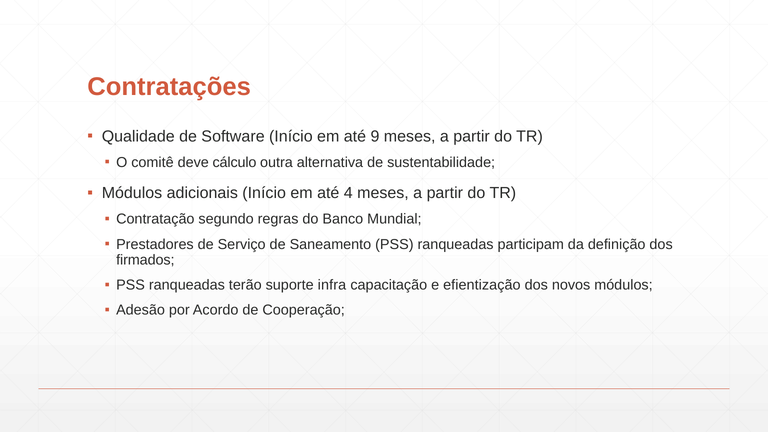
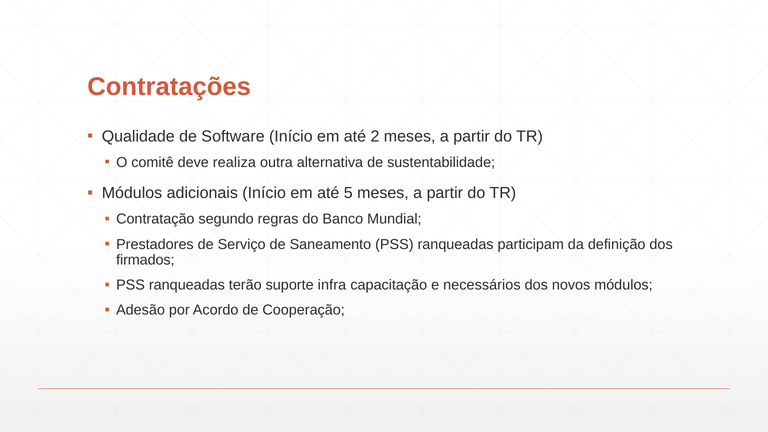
9: 9 -> 2 (375, 136)
cálculo: cálculo -> realiza (234, 162)
4: 4 -> 5 (348, 193)
efientização: efientização -> necessários (482, 285)
